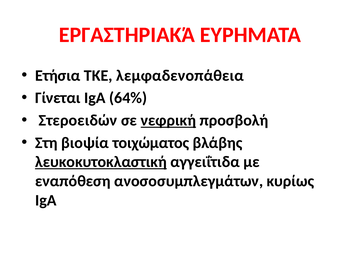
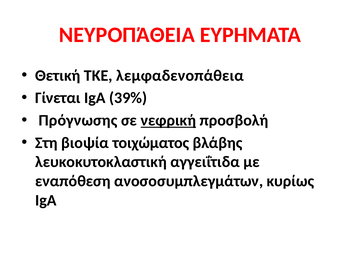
ΕΡΓΑΣΤΗΡΙΑΚΆ: ΕΡΓΑΣΤΗΡΙΑΚΆ -> ΝΕΥΡΟΠΆΘΕΙΑ (127, 35)
Ετήσια: Ετήσια -> Θετική (58, 76)
64%: 64% -> 39% (128, 98)
Στεροειδών: Στεροειδών -> Πρόγνωσης (78, 120)
λευκοκυτοκλαστική underline: present -> none (101, 162)
